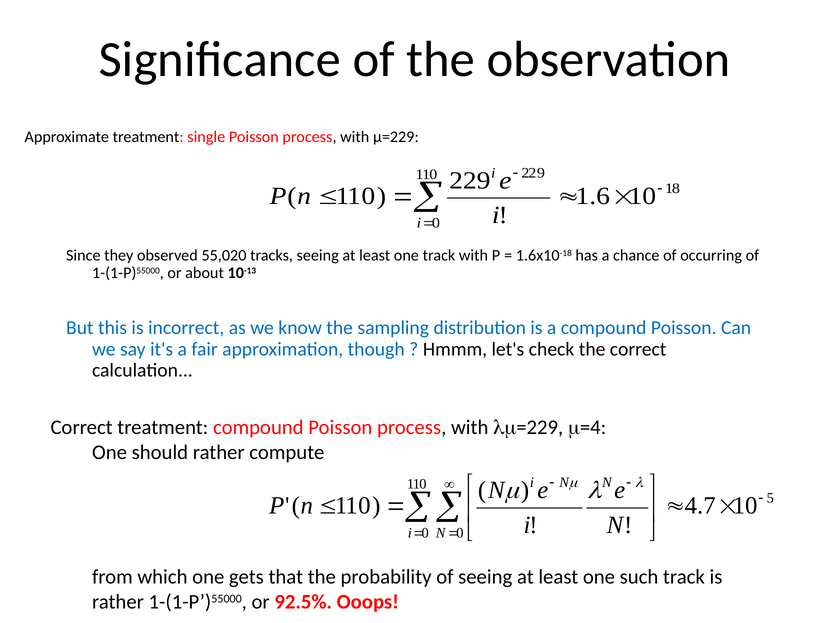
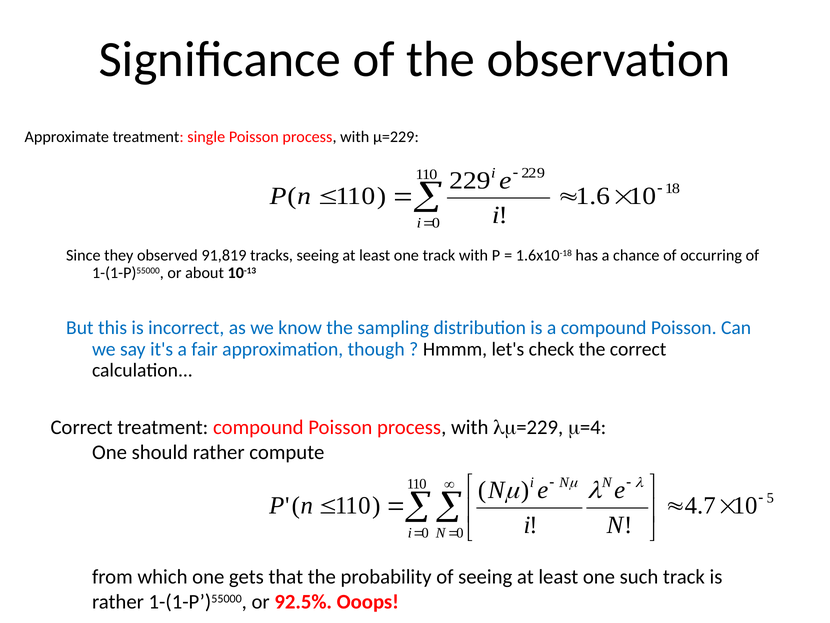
55,020: 55,020 -> 91,819 (224, 255)
